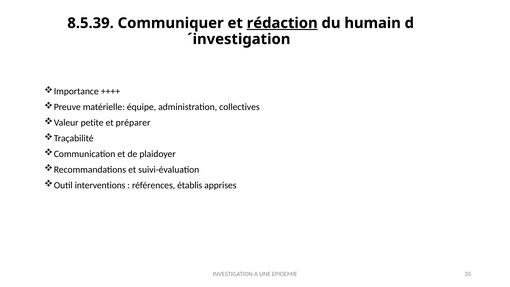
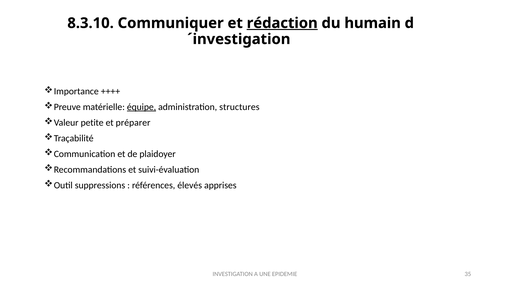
8.5.39: 8.5.39 -> 8.3.10 (91, 23)
équipe underline: none -> present (142, 107)
collectives: collectives -> structures (239, 107)
interventions: interventions -> suppressions (100, 185)
établis: établis -> élevés (190, 185)
